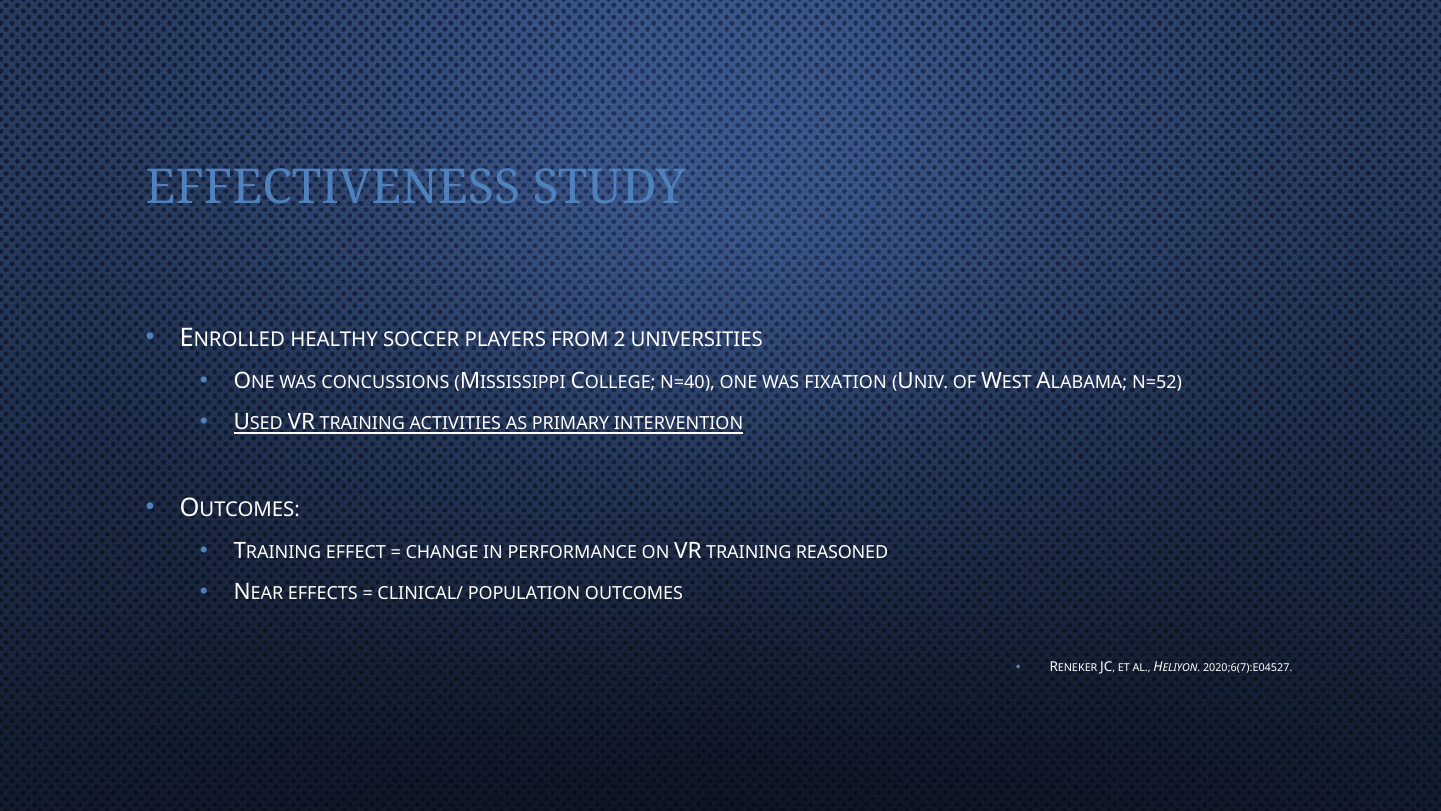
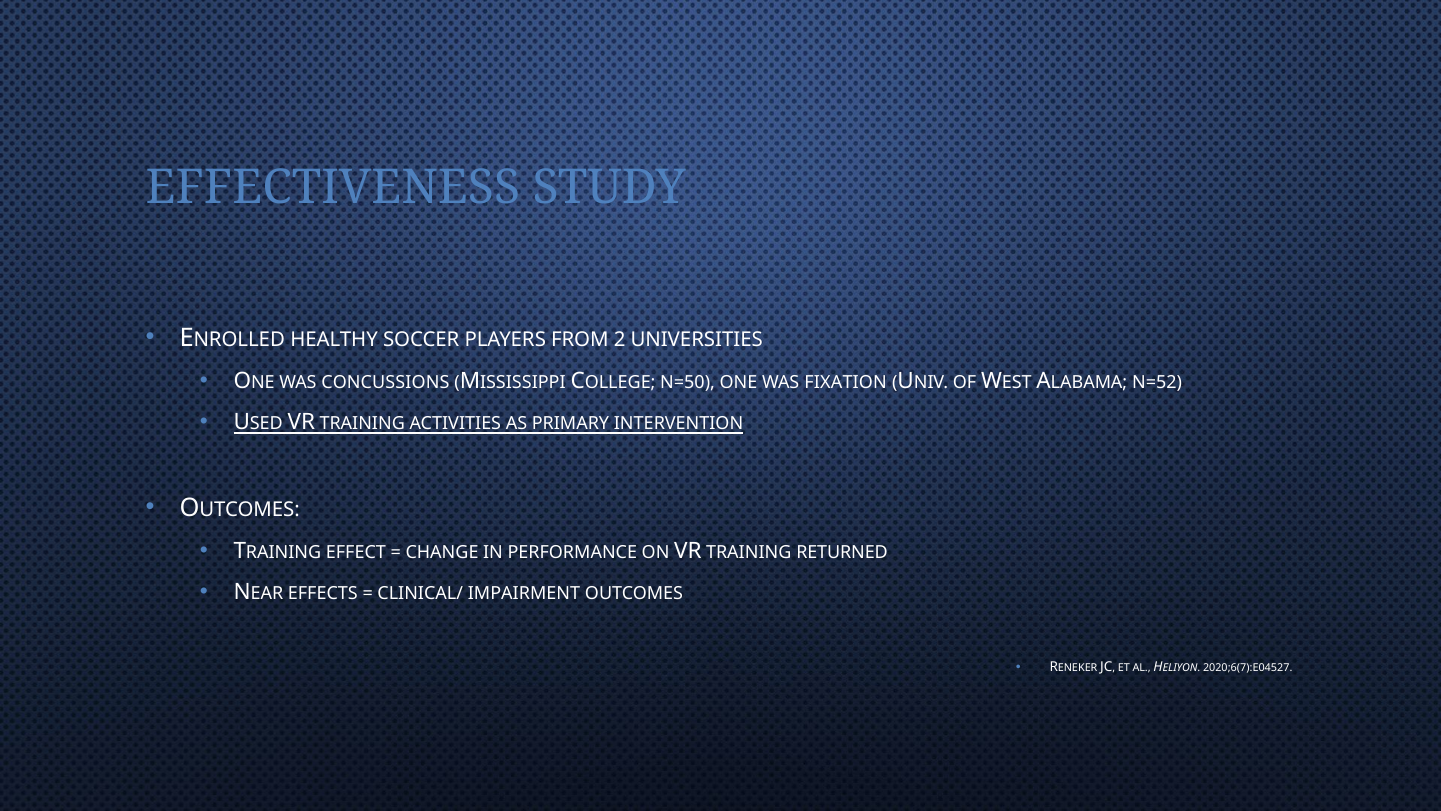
N=40: N=40 -> N=50 (688, 382)
REASONED: REASONED -> RETURNED (842, 552)
POPULATION: POPULATION -> IMPAIRMENT (524, 594)
